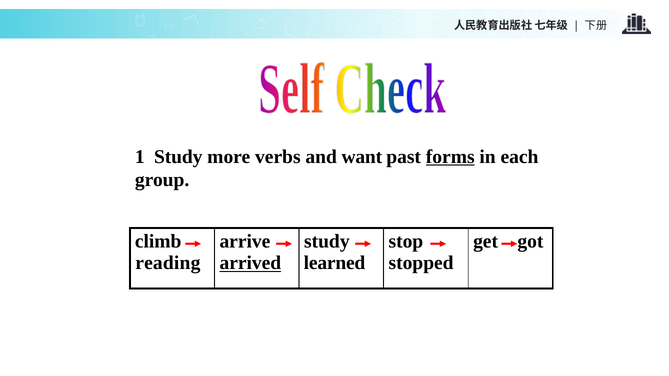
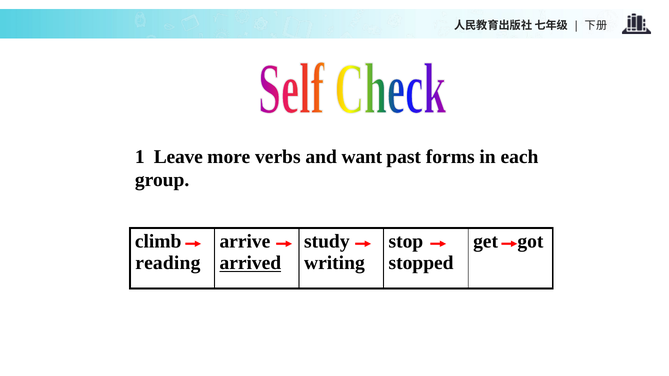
1 Study: Study -> Leave (178, 157)
forms underline: present -> none (450, 157)
learned: learned -> writing (334, 263)
